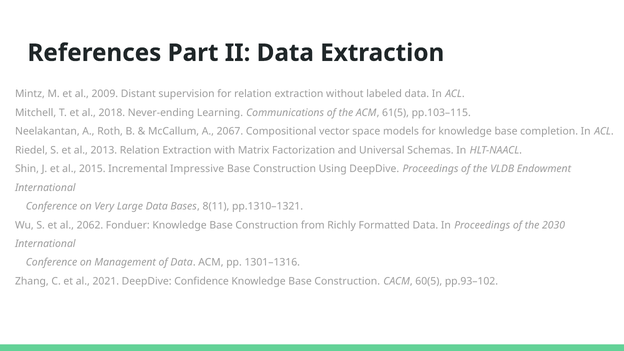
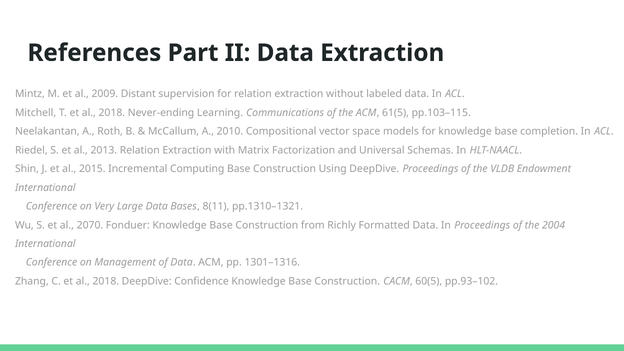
2067: 2067 -> 2010 (230, 131)
Impressive: Impressive -> Computing (197, 169)
2062: 2062 -> 2070 (90, 225)
2030: 2030 -> 2004 (554, 225)
C et al 2021: 2021 -> 2018 (106, 281)
